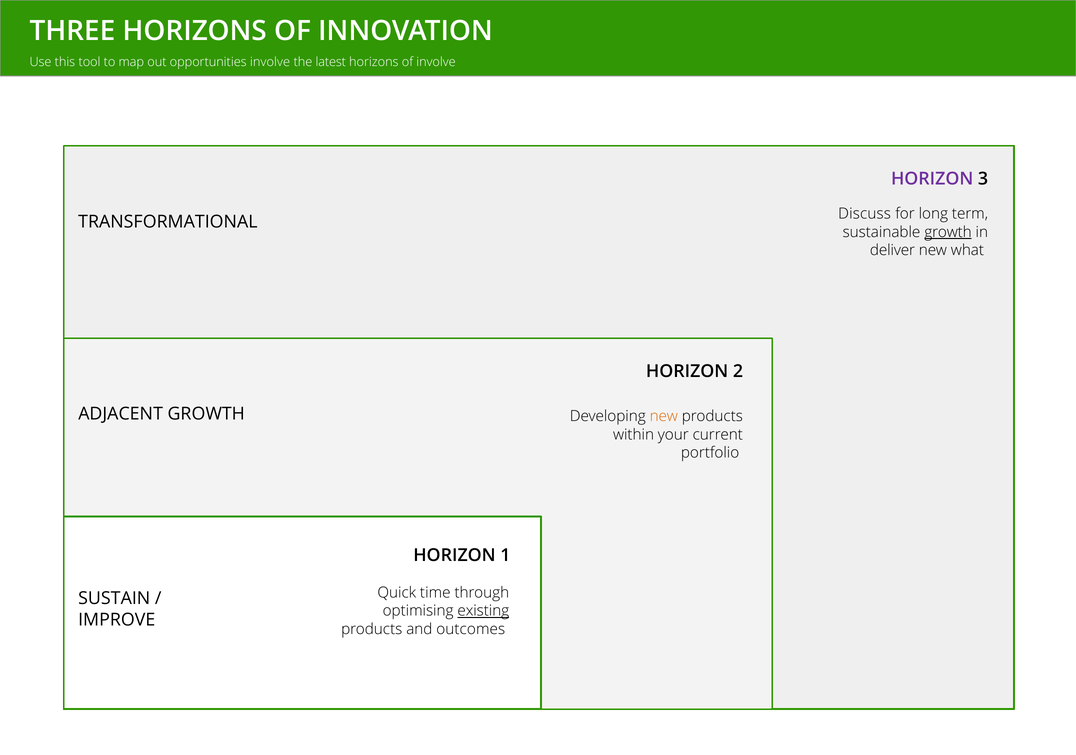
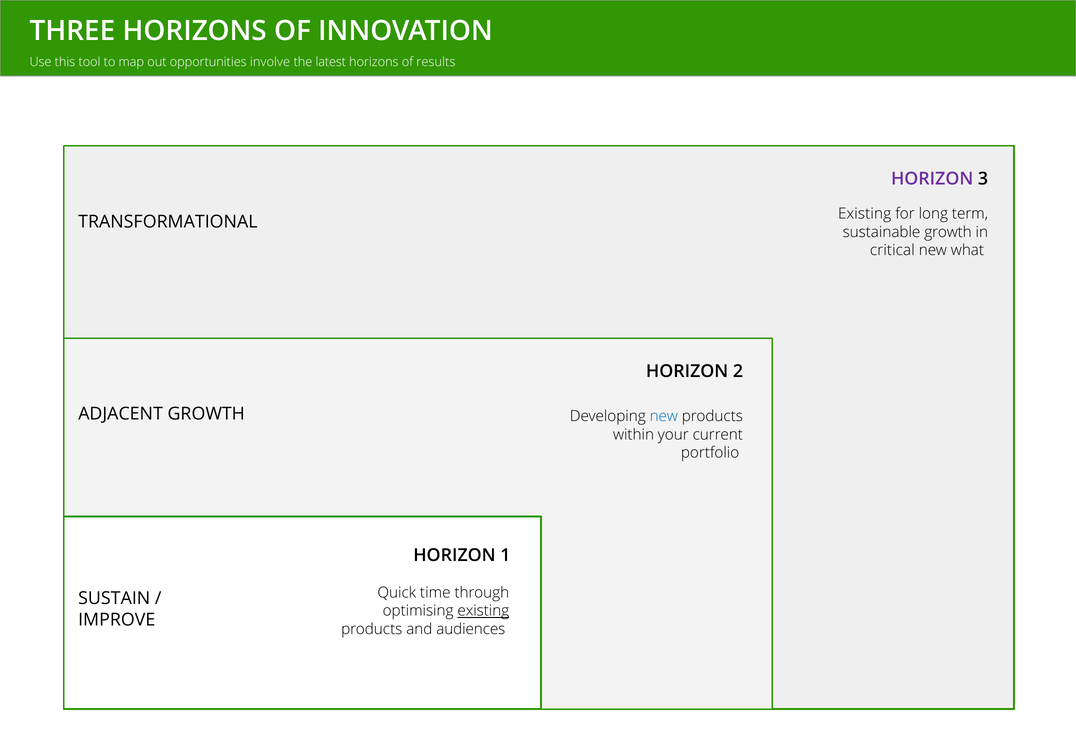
of involve: involve -> results (436, 62)
Discuss: Discuss -> Existing (865, 214)
growth underline: present -> none (948, 232)
deliver: deliver -> critical (892, 251)
new colour: orange -> blue (664, 417)
outcomes: outcomes -> audiences (471, 630)
